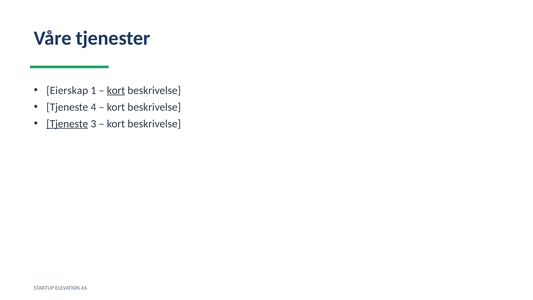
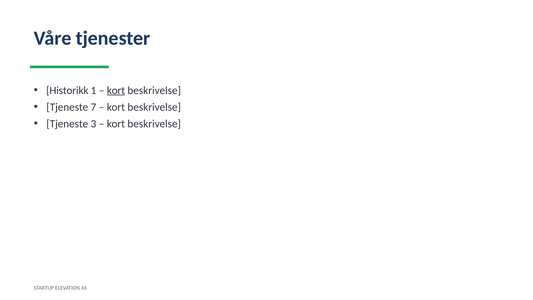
Eierskap: Eierskap -> Historikk (67, 90)
4: 4 -> 7 (93, 107)
Tjeneste underline: present -> none (67, 124)
